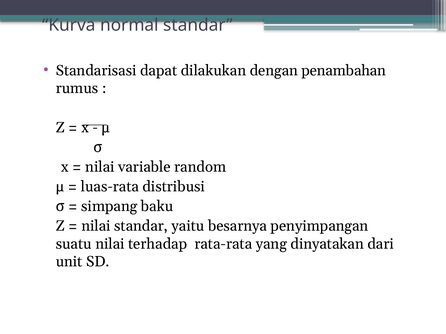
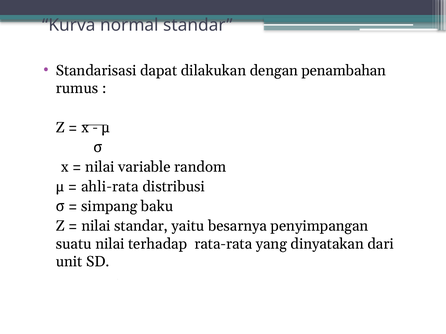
luas-rata: luas-rata -> ahli-rata (110, 187)
